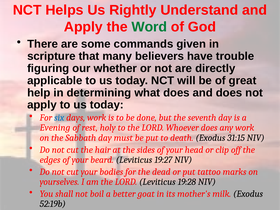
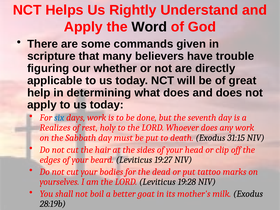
Word colour: green -> black (149, 27)
Evening: Evening -> Realizes (55, 128)
52:19b: 52:19b -> 28:19b (53, 204)
